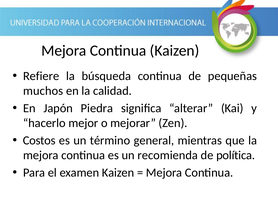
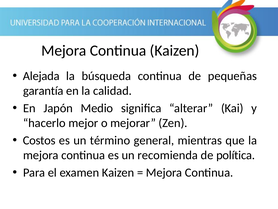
Refiere: Refiere -> Alejada (41, 76)
muchos: muchos -> garantía (43, 91)
Piedra: Piedra -> Medio (97, 108)
